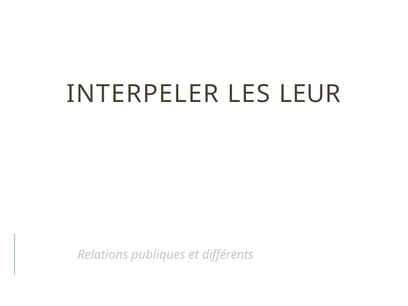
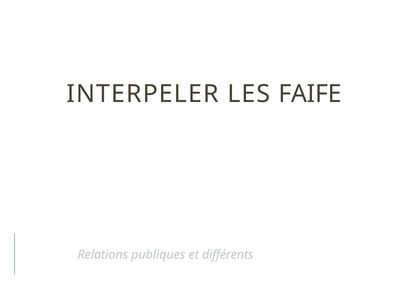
LEUR: LEUR -> FAIFE (310, 94)
